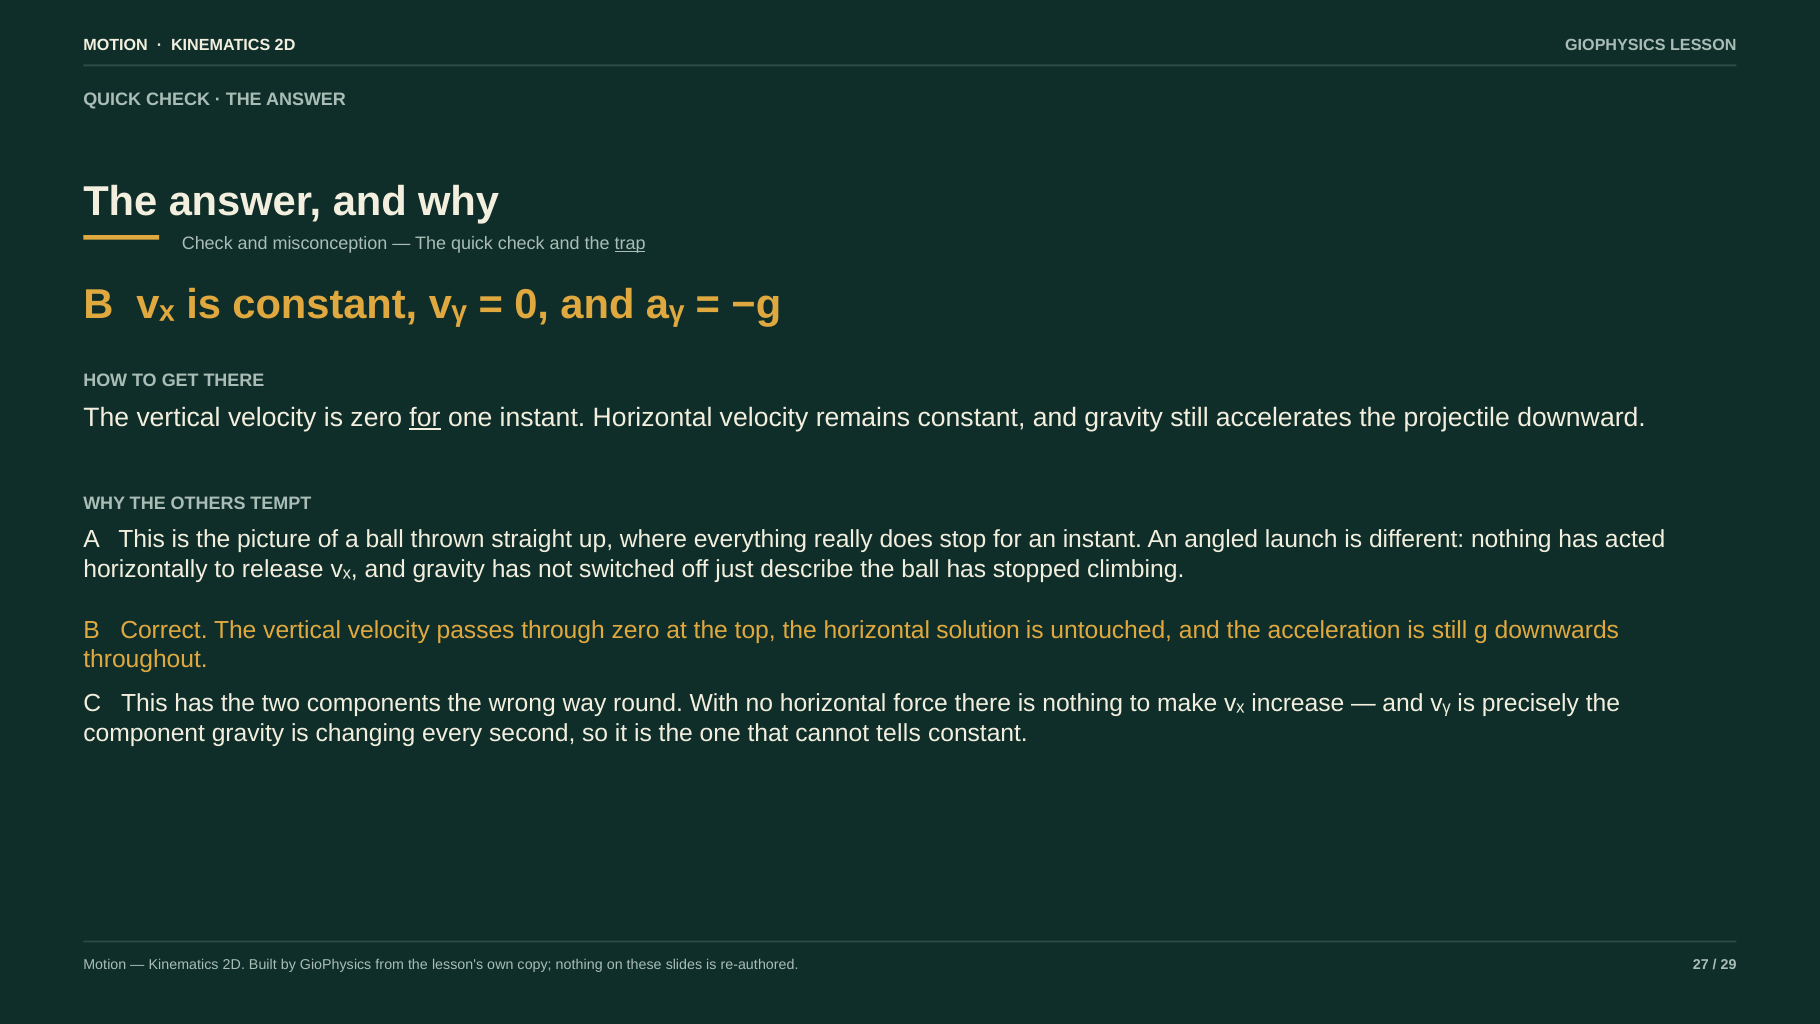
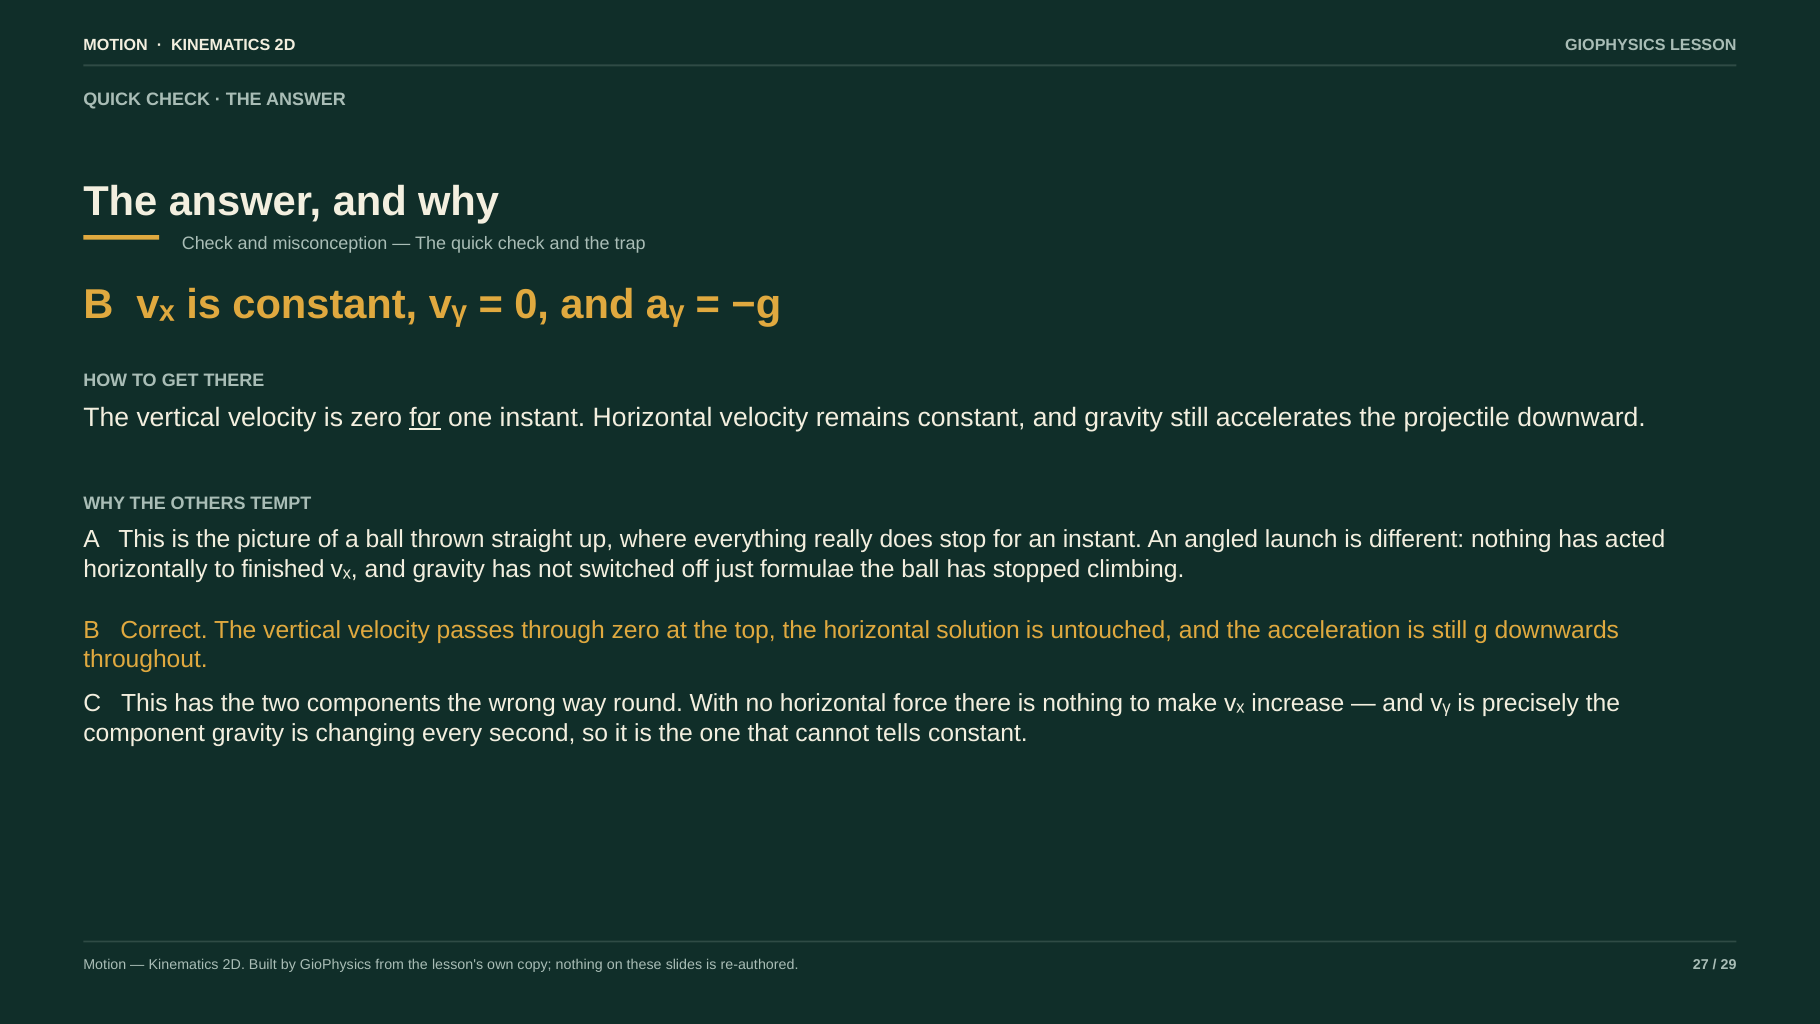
trap underline: present -> none (630, 243)
release: release -> finished (283, 569)
describe: describe -> formulae (807, 569)
